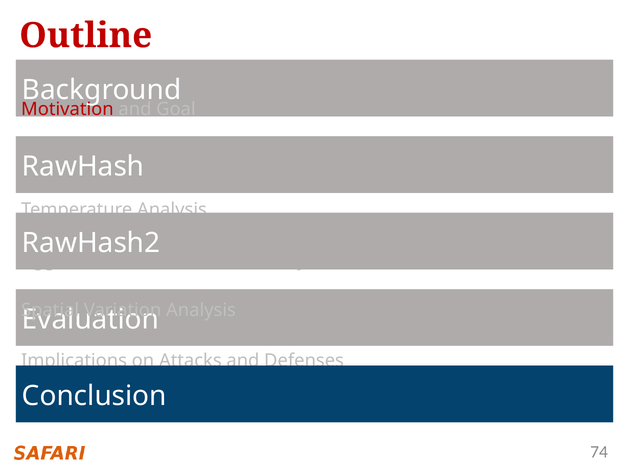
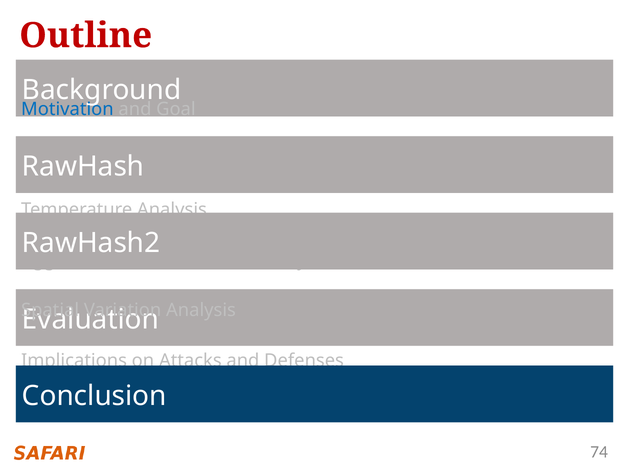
Motivation colour: red -> blue (67, 109)
